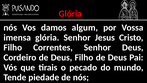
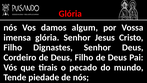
Correntes: Correntes -> Dignastes (53, 47)
